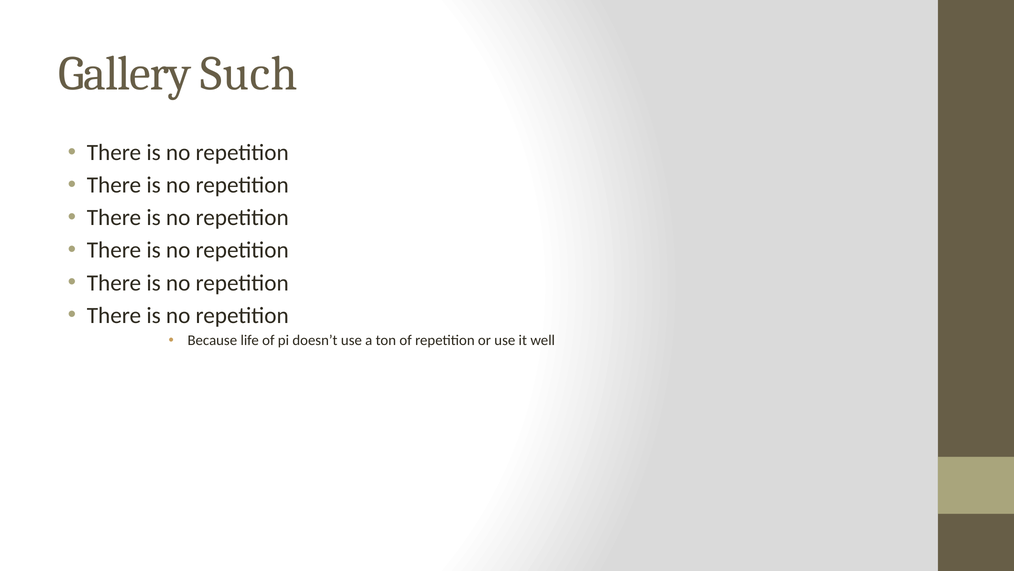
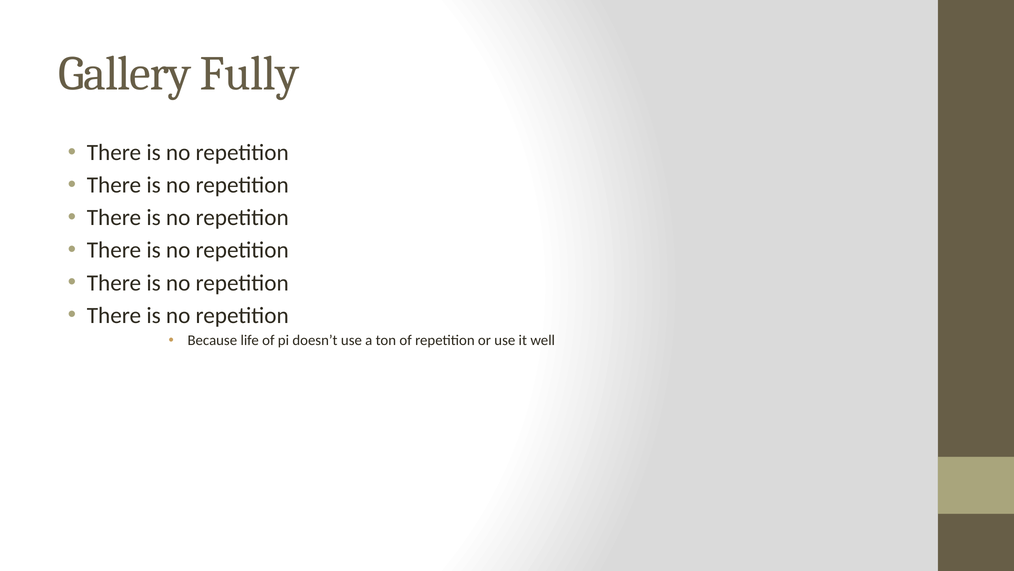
Such: Such -> Fully (250, 74)
